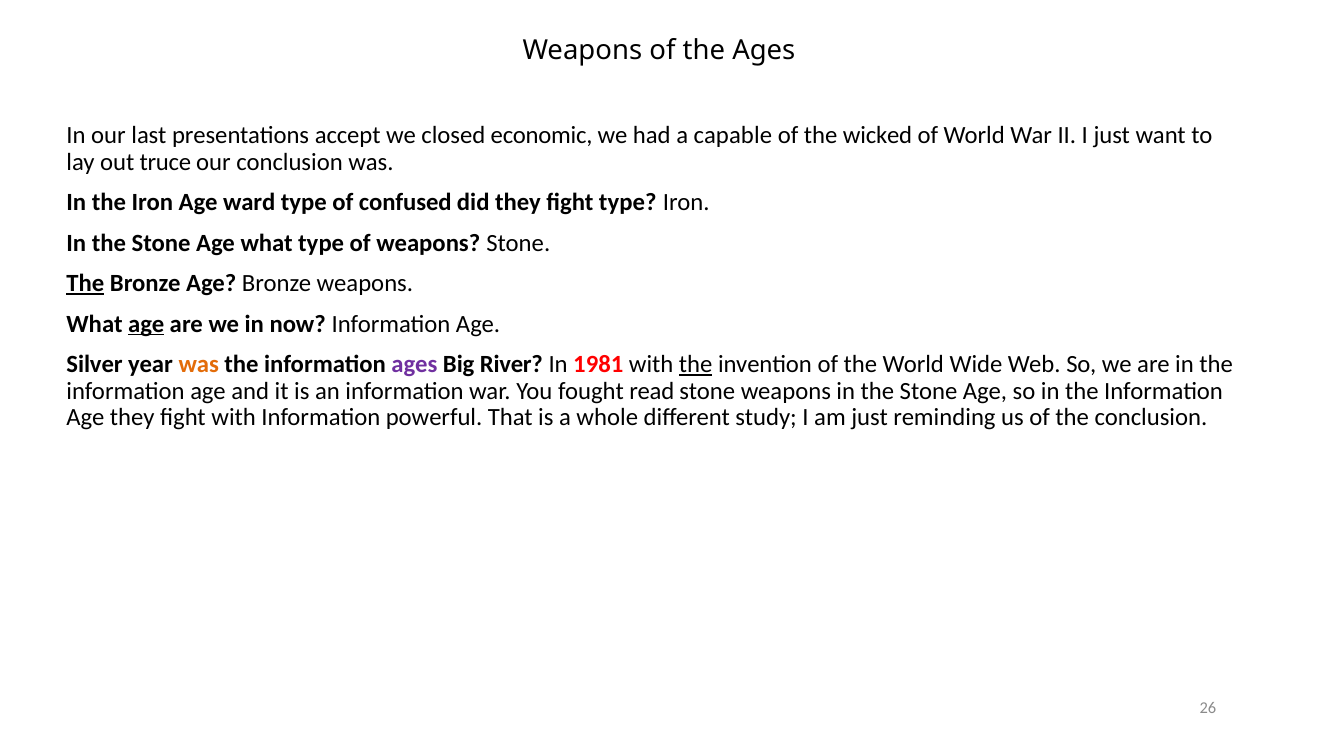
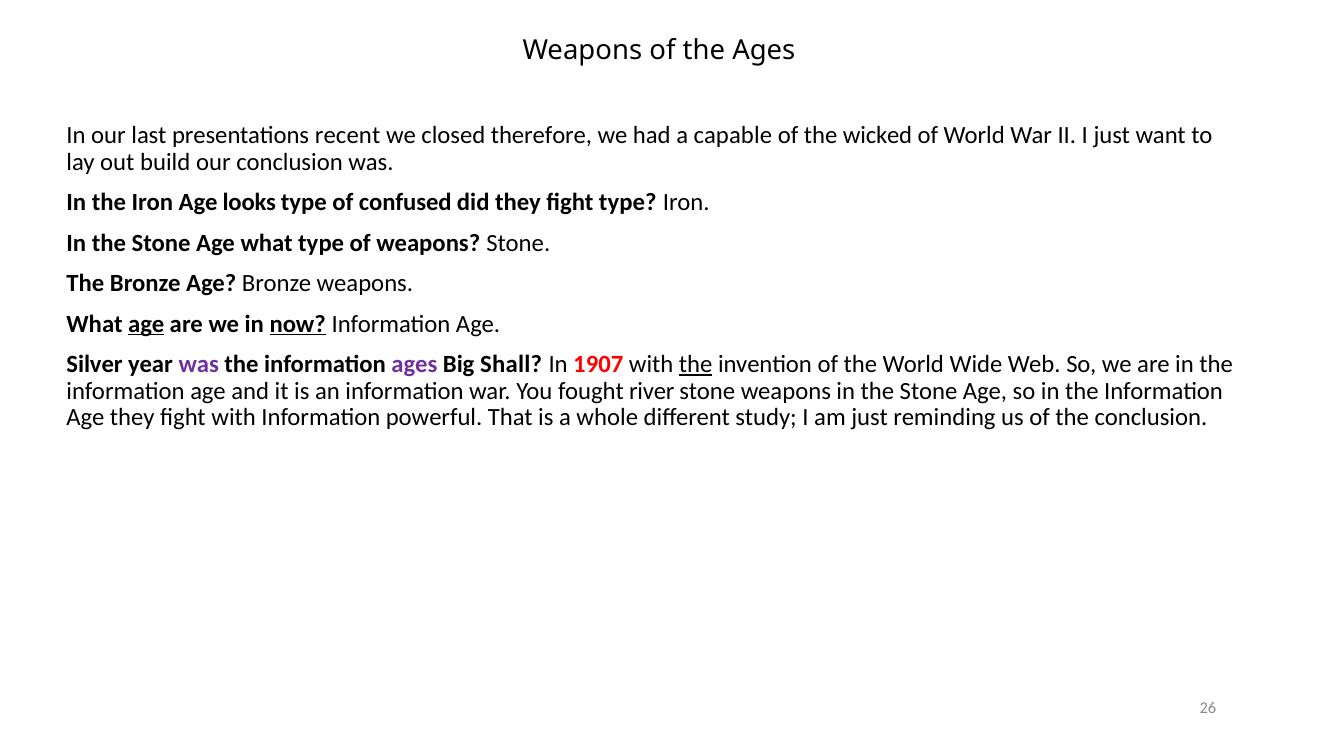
accept: accept -> recent (348, 135)
economic: economic -> therefore (542, 135)
truce: truce -> build (165, 162)
ward: ward -> looks (249, 202)
The underline: present -> none (85, 283)
now underline: none -> present (298, 324)
was colour: orange -> purple (199, 364)
River: River -> Shall (511, 364)
1981: 1981 -> 1907 (598, 364)
read: read -> river (652, 391)
